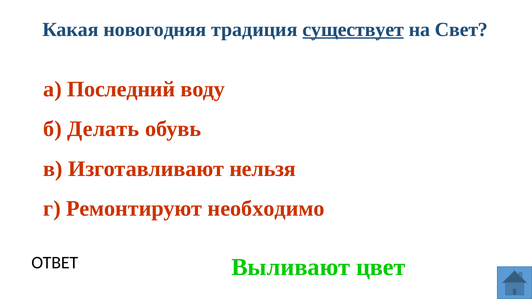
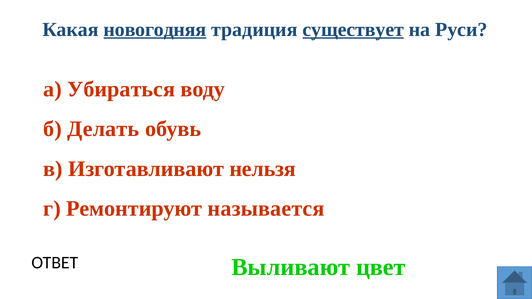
новогодняя underline: none -> present (155, 30)
Свет: Свет -> Руси (461, 30)
Последний: Последний -> Убираться (121, 89)
необходимо: необходимо -> называется (266, 209)
